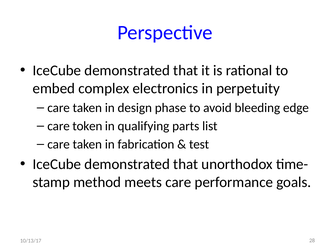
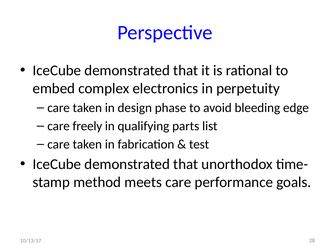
token: token -> freely (87, 126)
